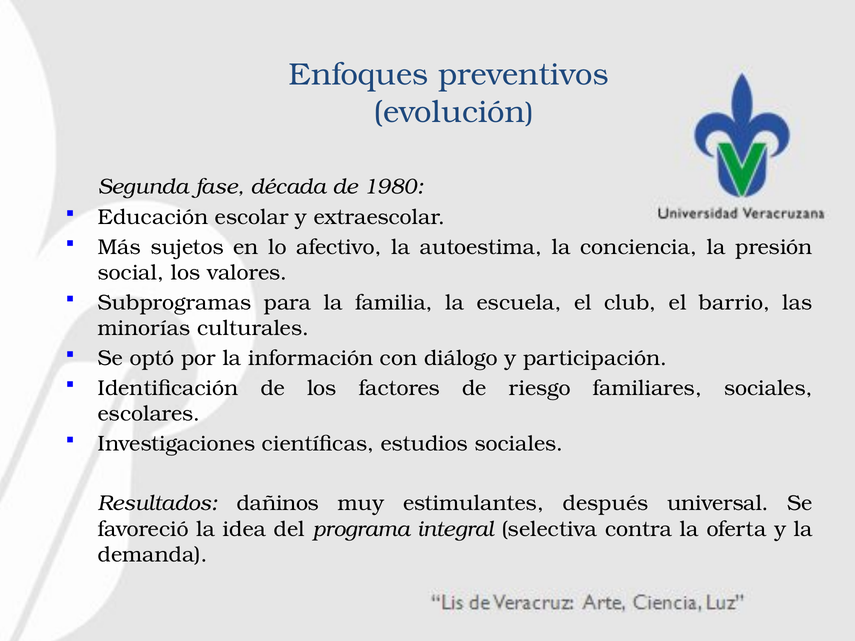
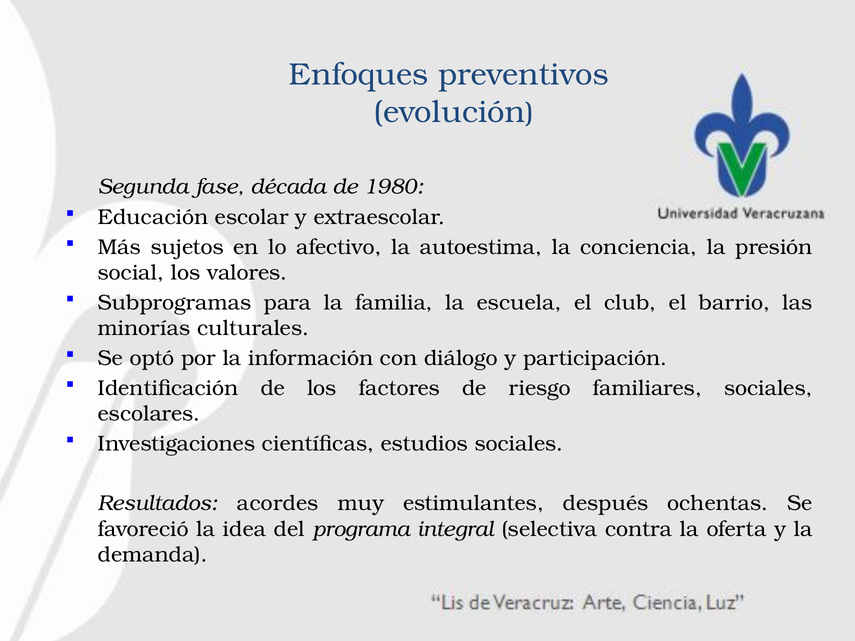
dañinos: dañinos -> acordes (278, 504)
universal: universal -> ochentas (718, 504)
